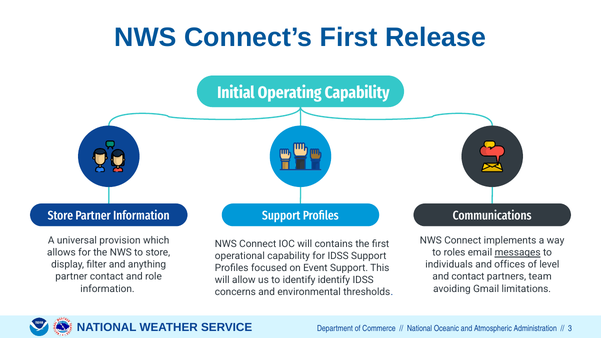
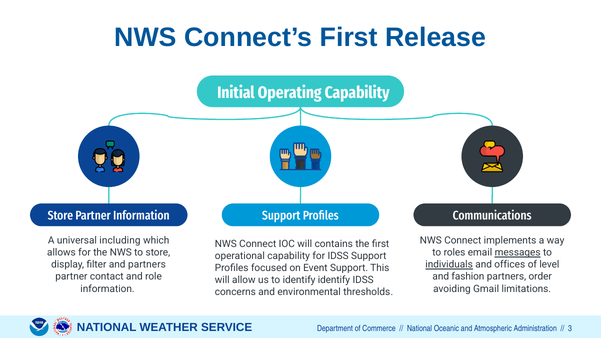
provision: provision -> including (120, 241)
and anything: anything -> partners (147, 265)
individuals underline: none -> present (449, 265)
and contact: contact -> fashion (468, 277)
team: team -> order (540, 277)
